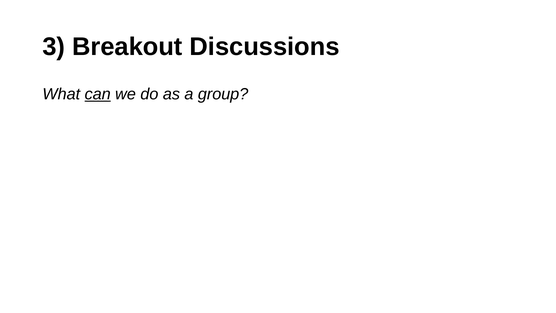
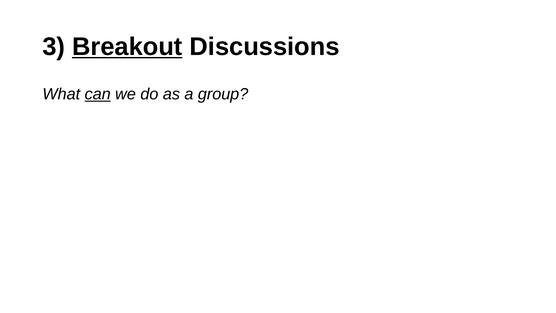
Breakout underline: none -> present (127, 47)
